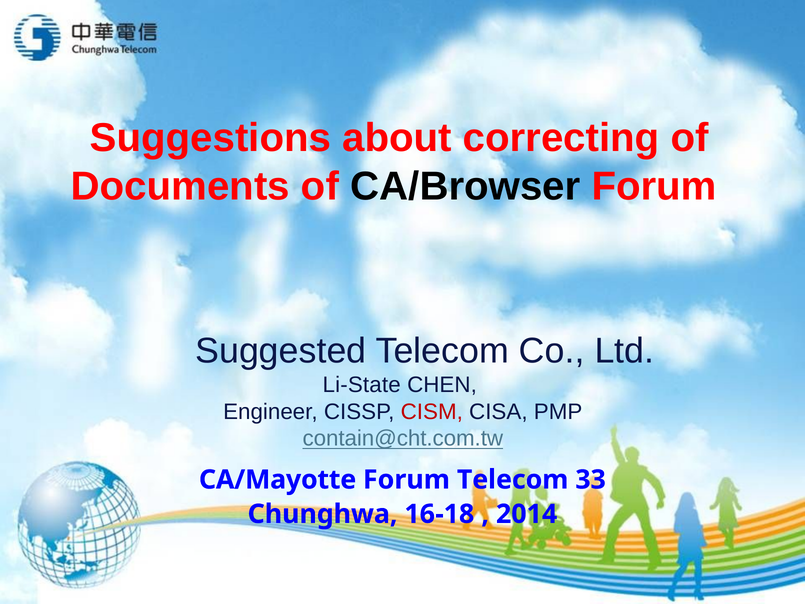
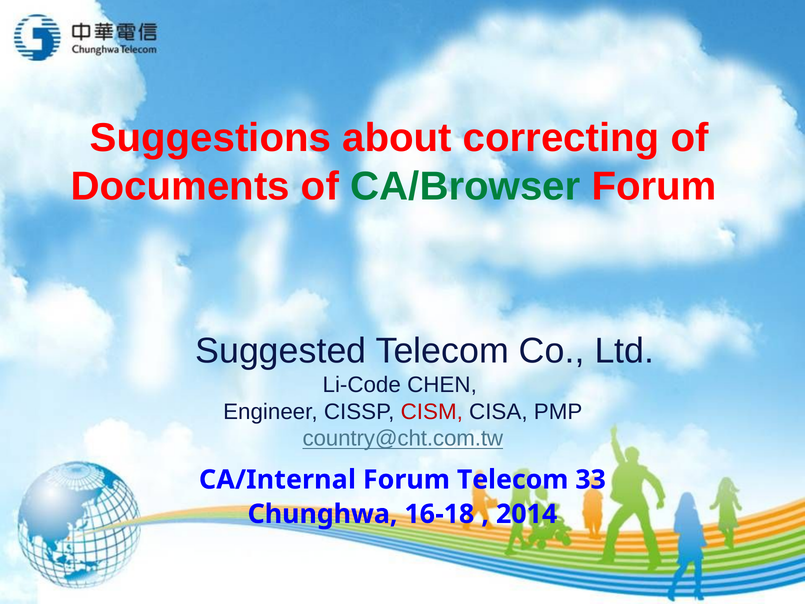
CA/Browser colour: black -> green (465, 186)
Li-State: Li-State -> Li-Code (362, 385)
contain@cht.com.tw: contain@cht.com.tw -> country@cht.com.tw (403, 438)
CA/Mayotte: CA/Mayotte -> CA/Internal (277, 480)
